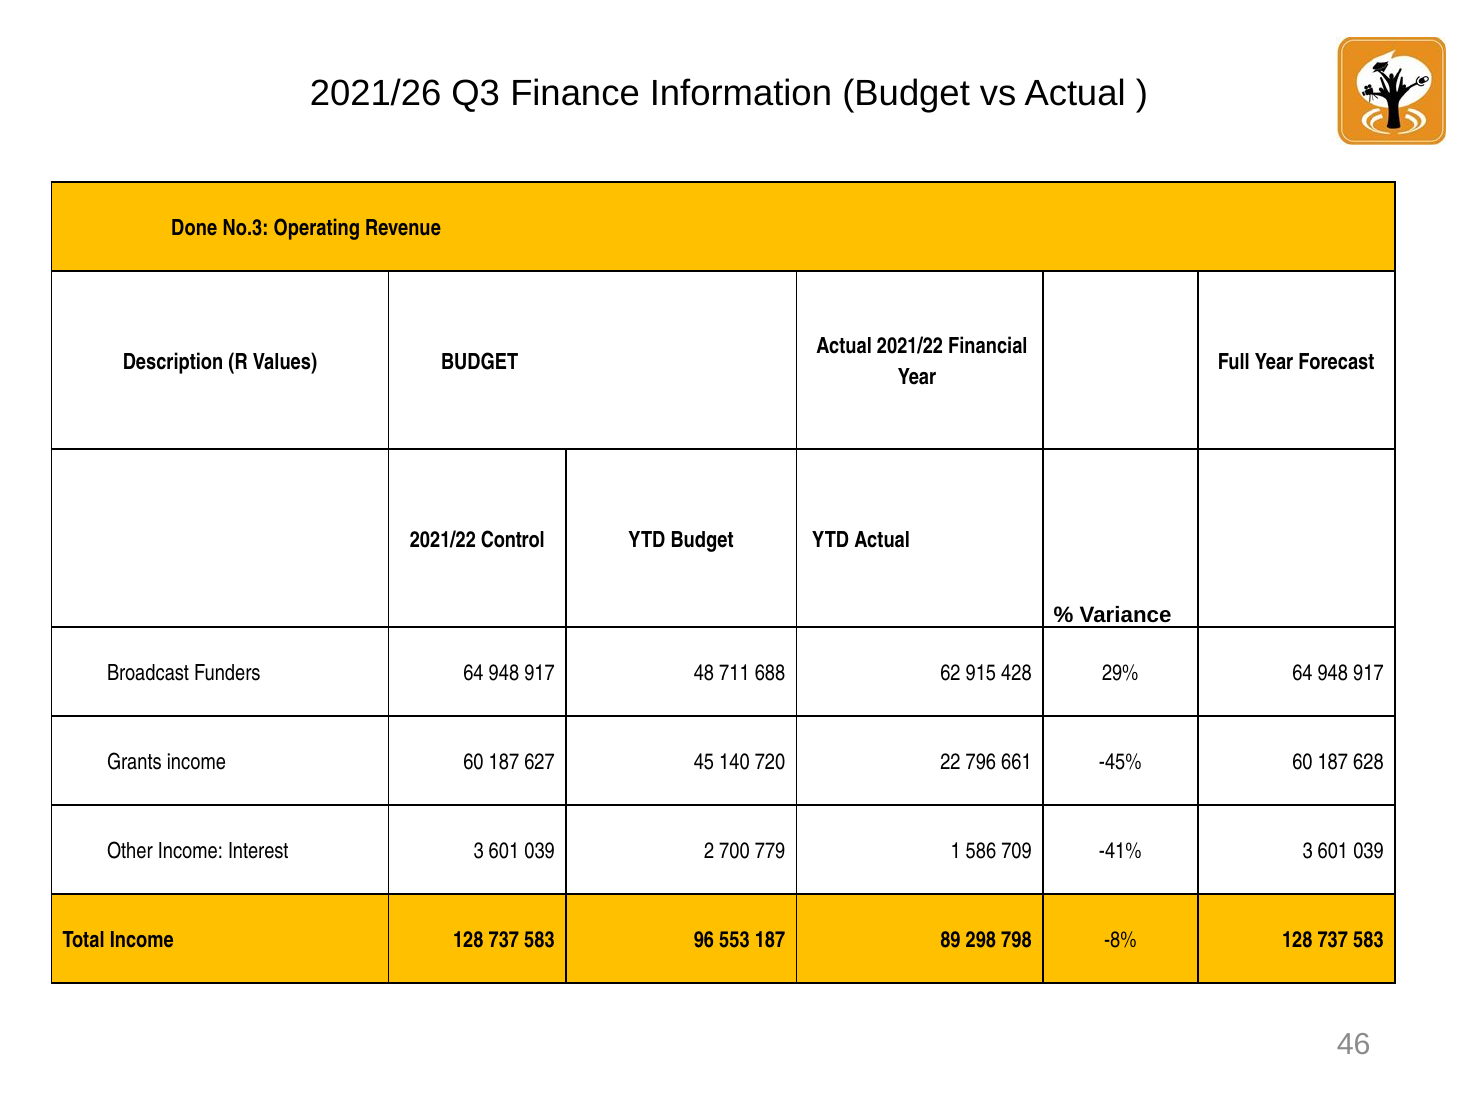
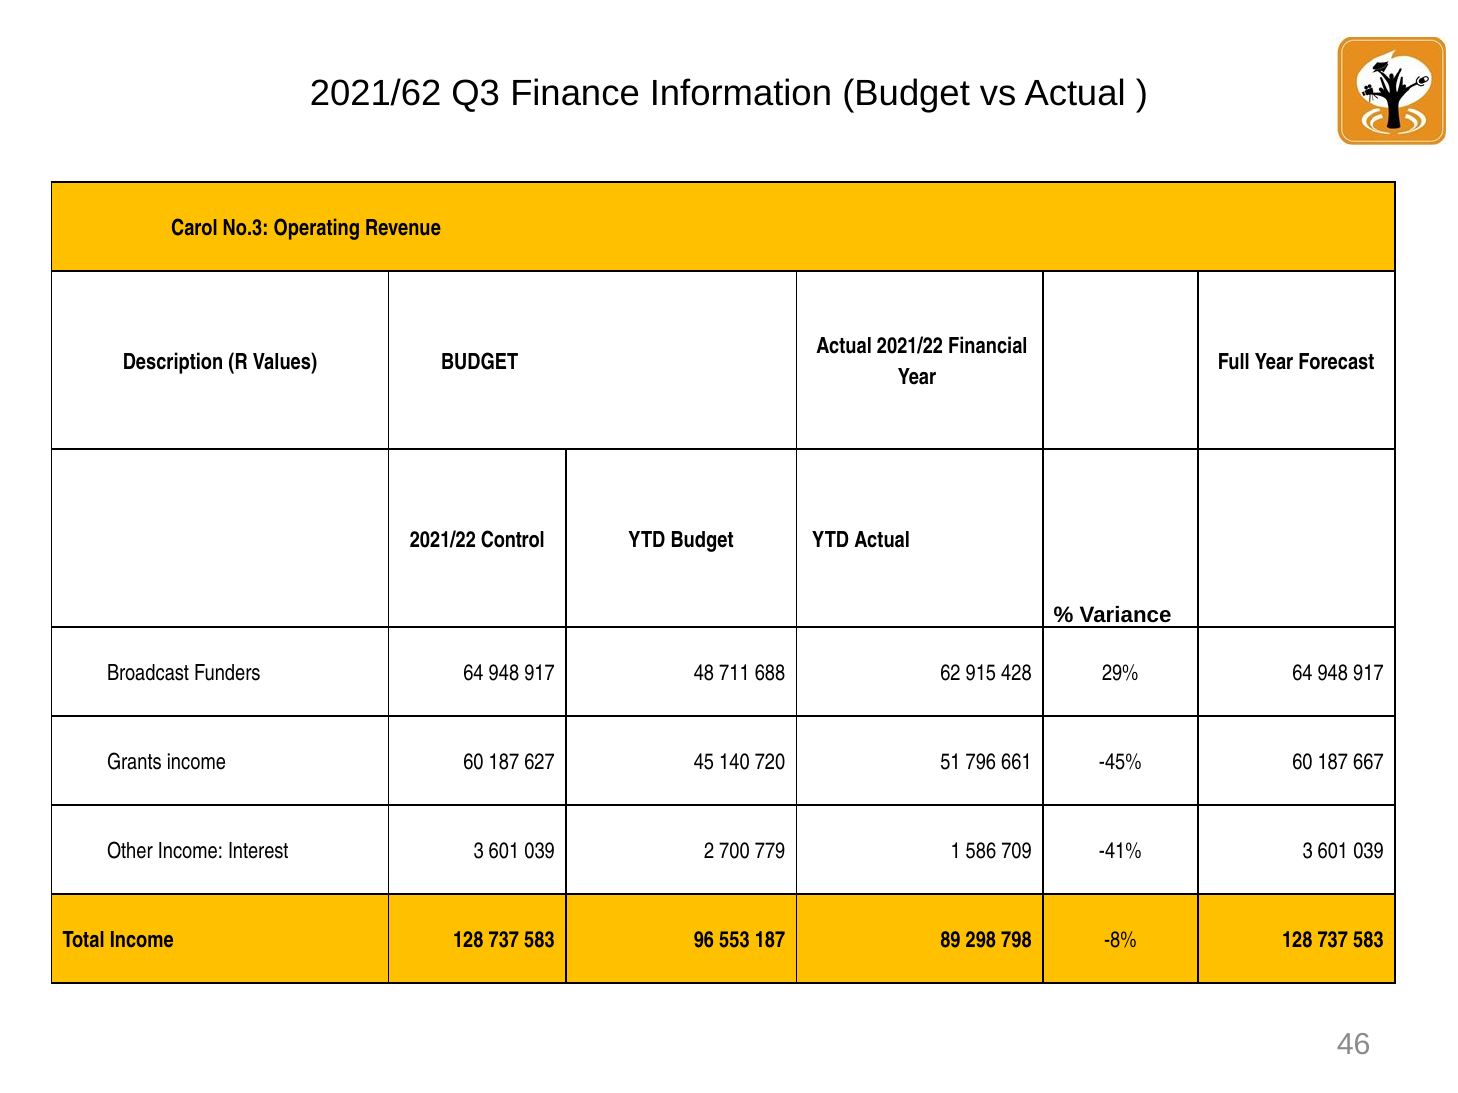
2021/26: 2021/26 -> 2021/62 (376, 94)
Done: Done -> Carol (194, 228)
22: 22 -> 51 (950, 763)
628: 628 -> 667 (1368, 763)
